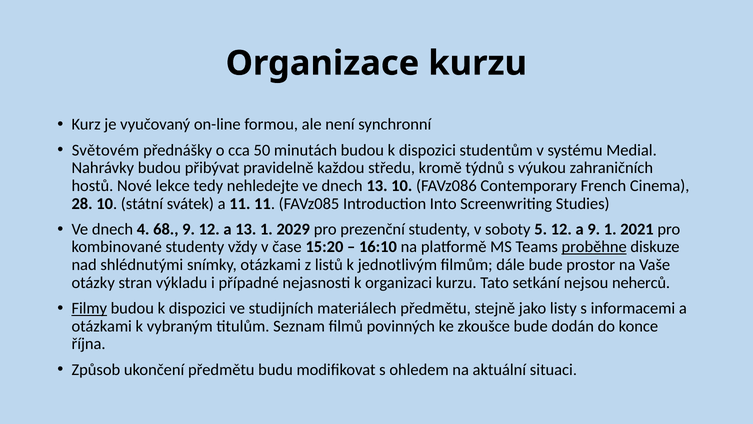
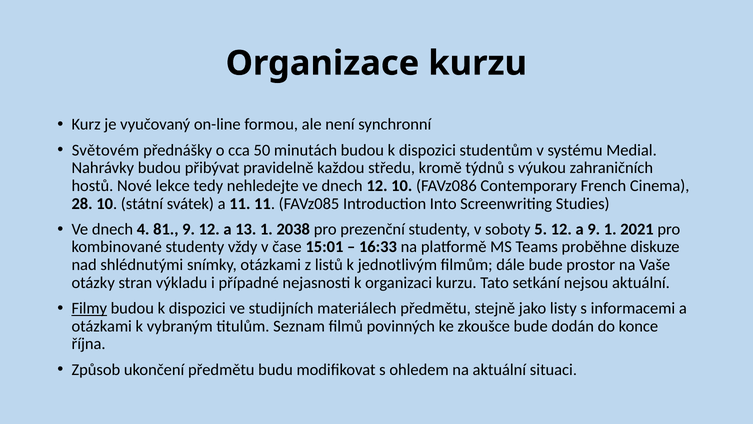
dnech 13: 13 -> 12 (377, 186)
68: 68 -> 81 (166, 229)
2029: 2029 -> 2038 (293, 229)
15:20: 15:20 -> 15:01 (324, 247)
16:10: 16:10 -> 16:33 (378, 247)
proběhne underline: present -> none (594, 247)
nejsou neherců: neherců -> aktuální (641, 282)
